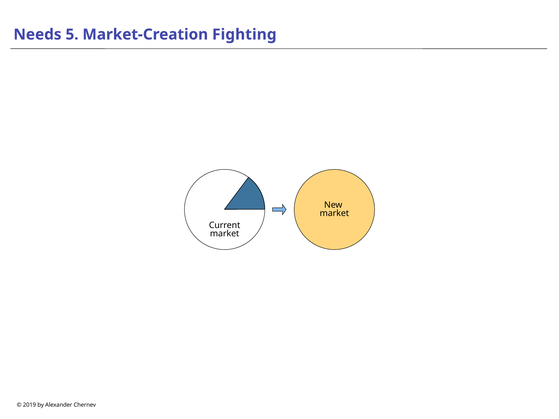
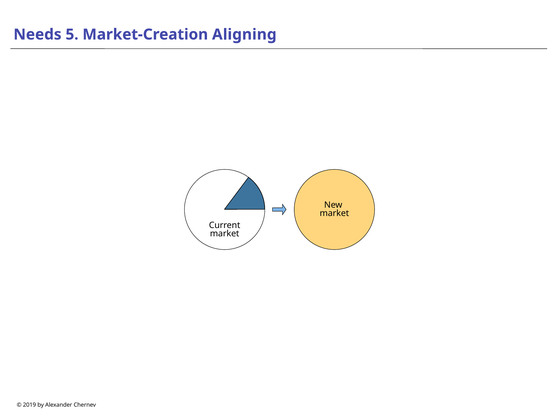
Fighting: Fighting -> Aligning (244, 34)
